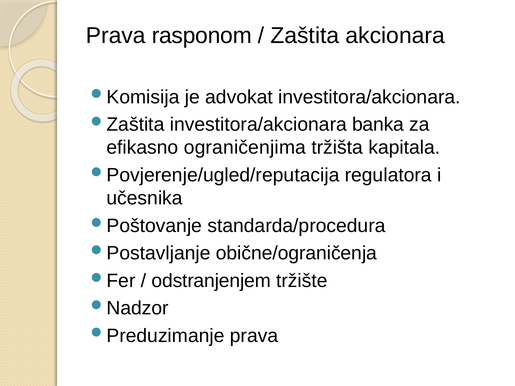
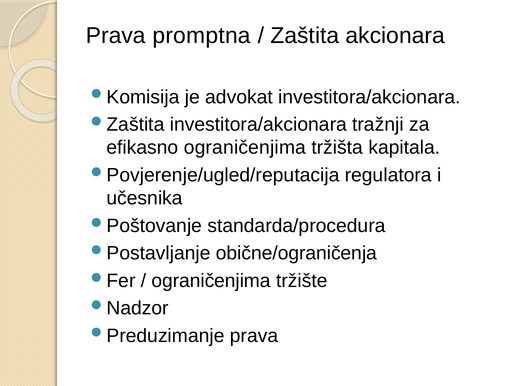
rasponom: rasponom -> promptna (202, 35)
banka: banka -> tražnji (378, 125)
odstranjenjem: odstranjenjem -> ograničenjima (211, 281)
